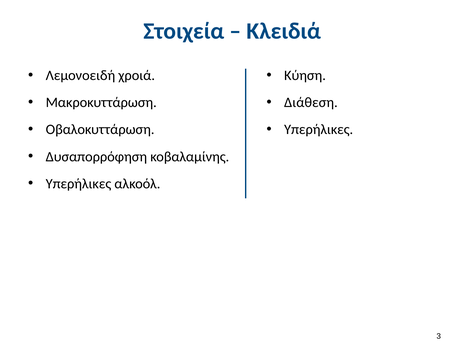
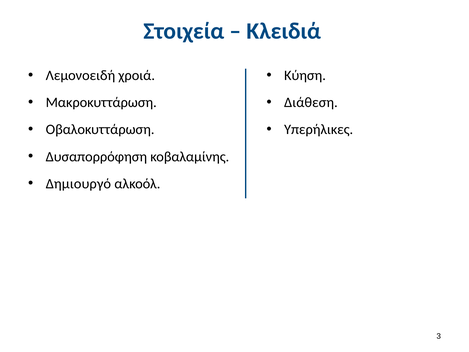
Υπερήλικες: Υπερήλικες -> Δημιουργό (78, 184)
